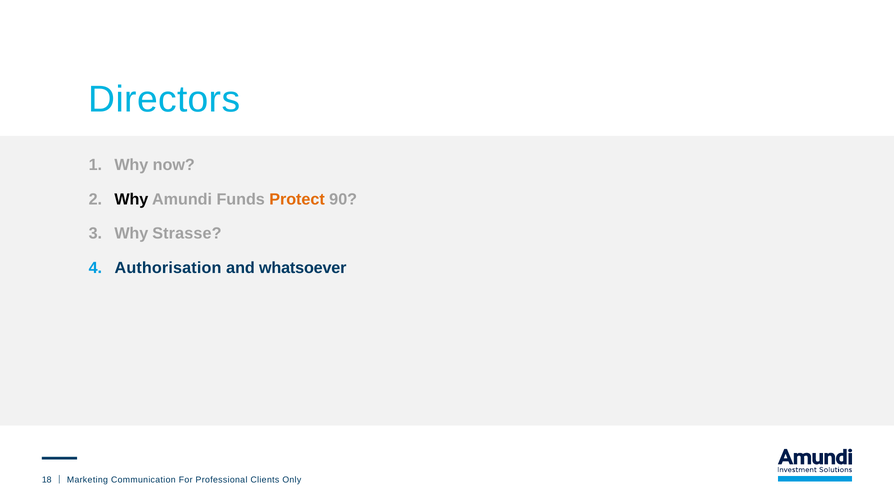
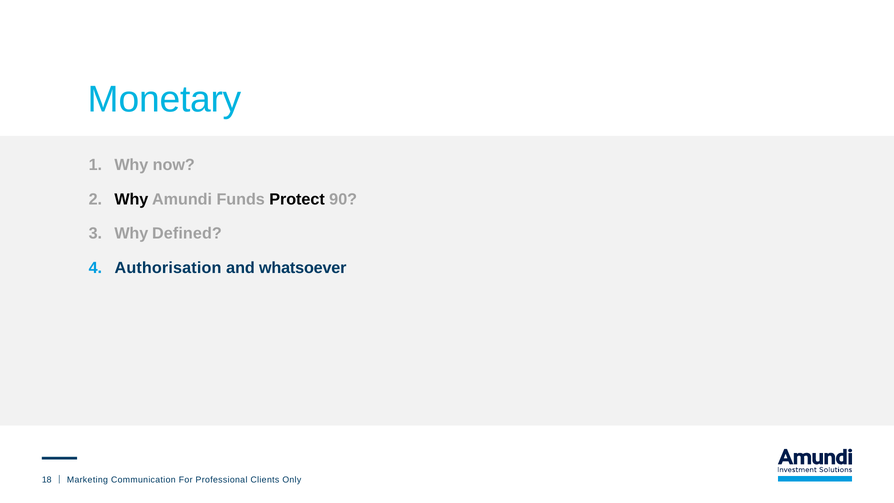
Directors: Directors -> Monetary (165, 99)
Protect colour: orange -> black (297, 199)
Strasse: Strasse -> Defined (187, 234)
